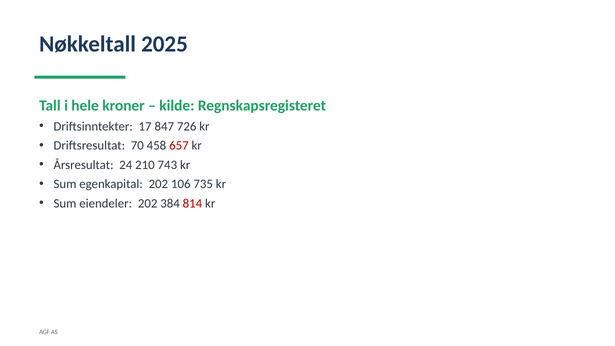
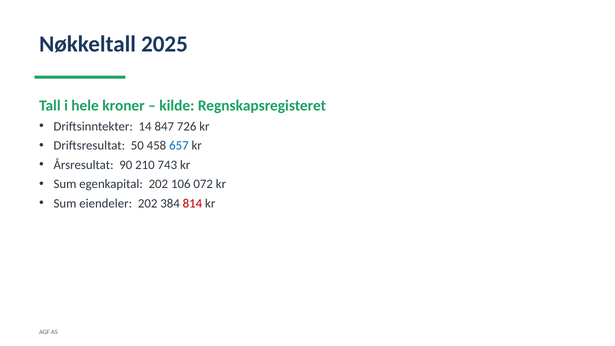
17: 17 -> 14 (145, 126)
70: 70 -> 50 (137, 146)
657 colour: red -> blue (179, 146)
24: 24 -> 90 (126, 165)
735: 735 -> 072 (203, 184)
